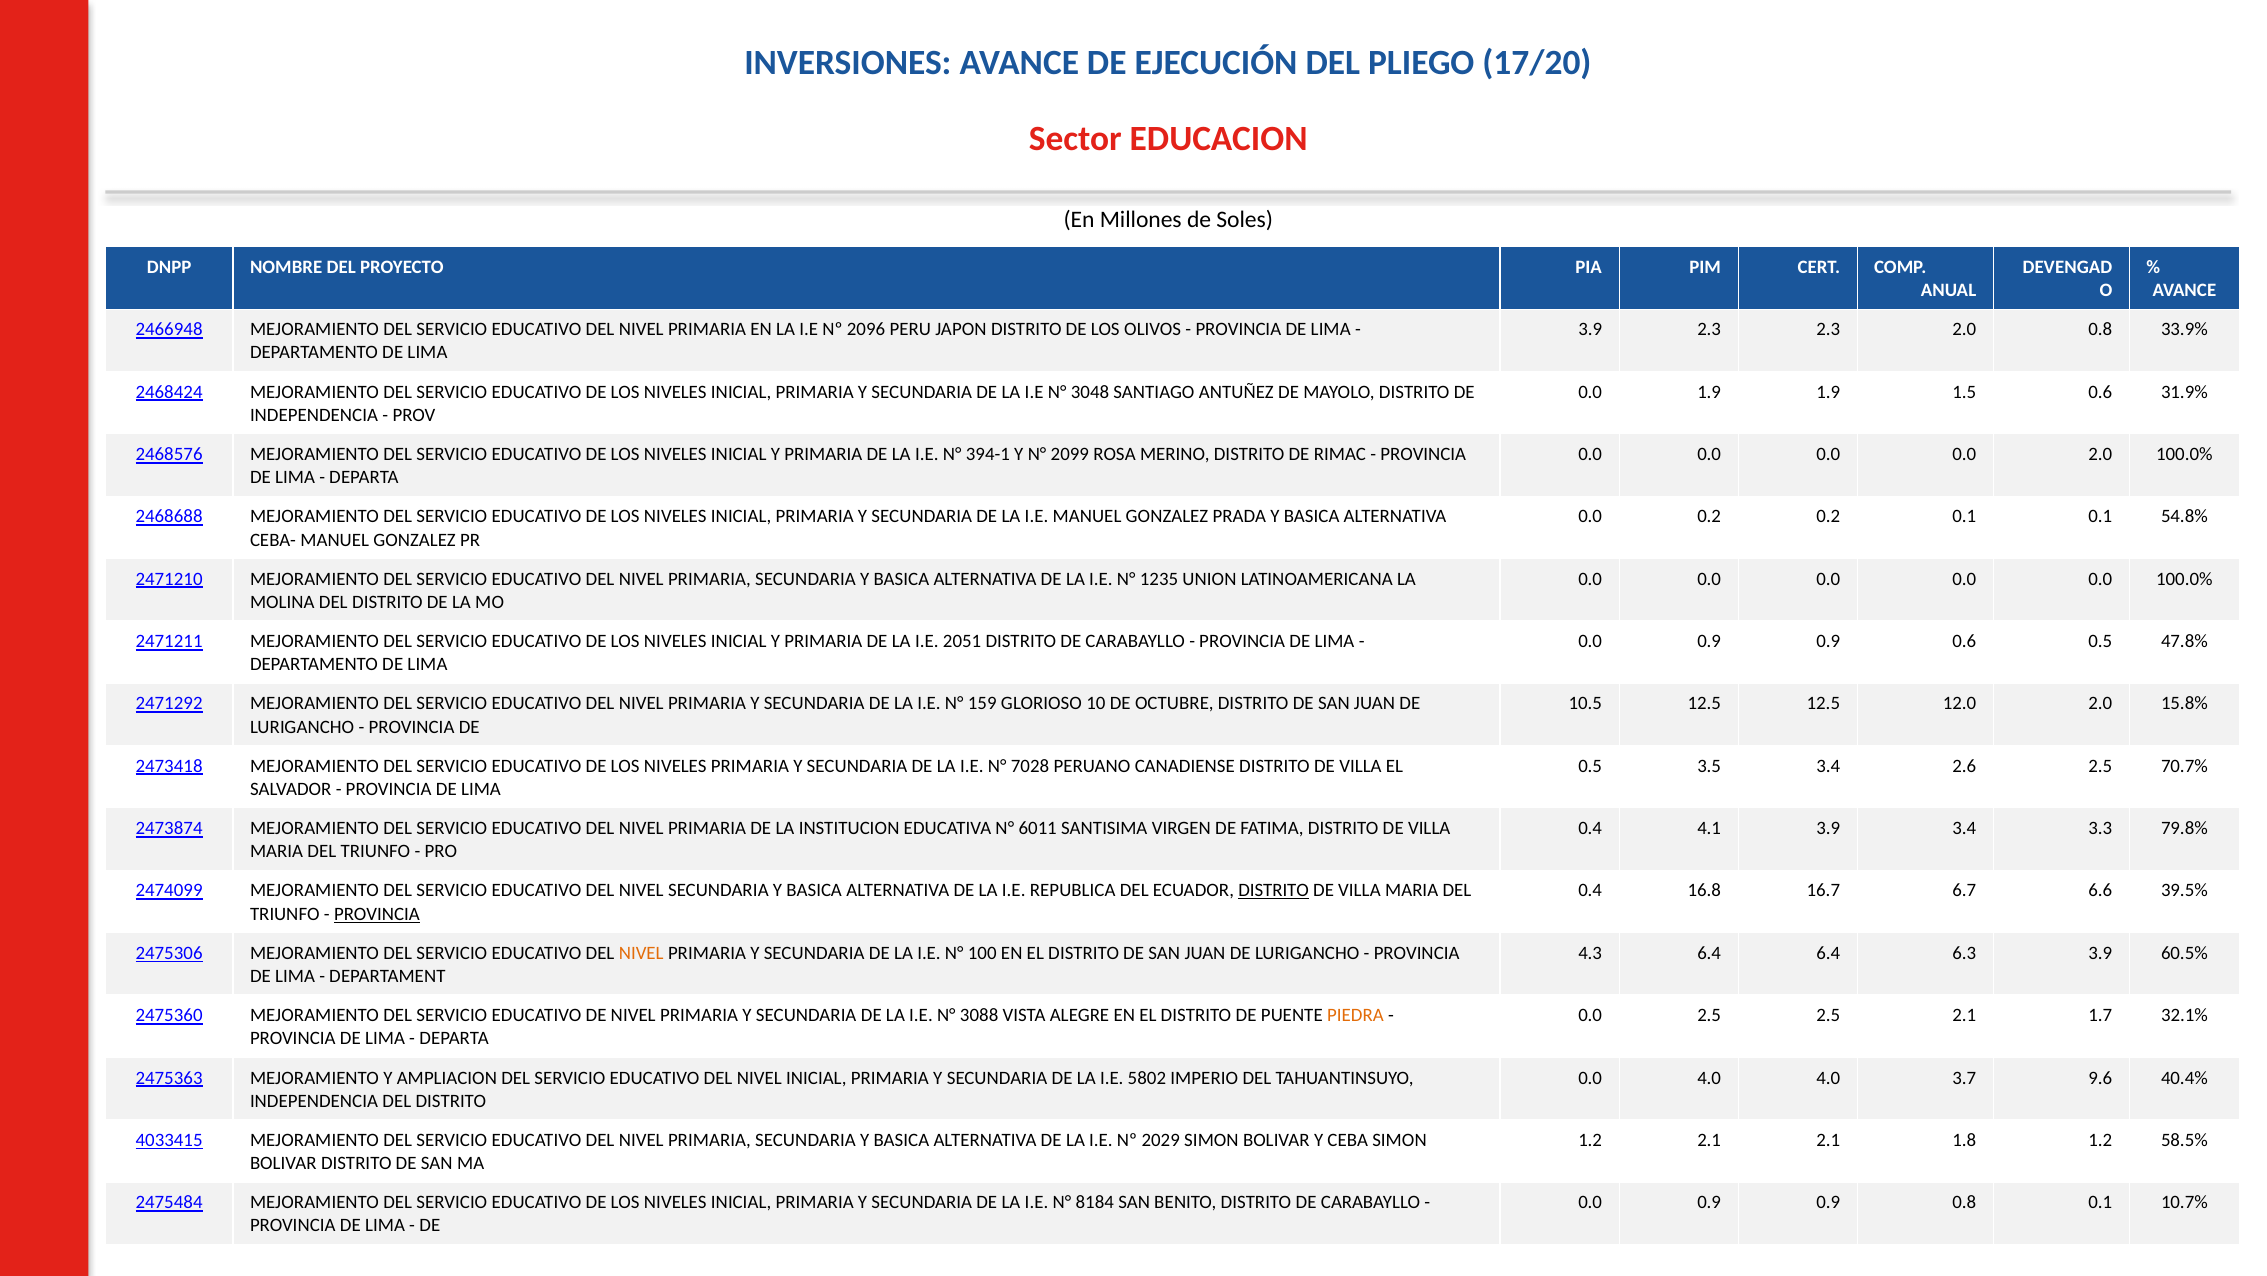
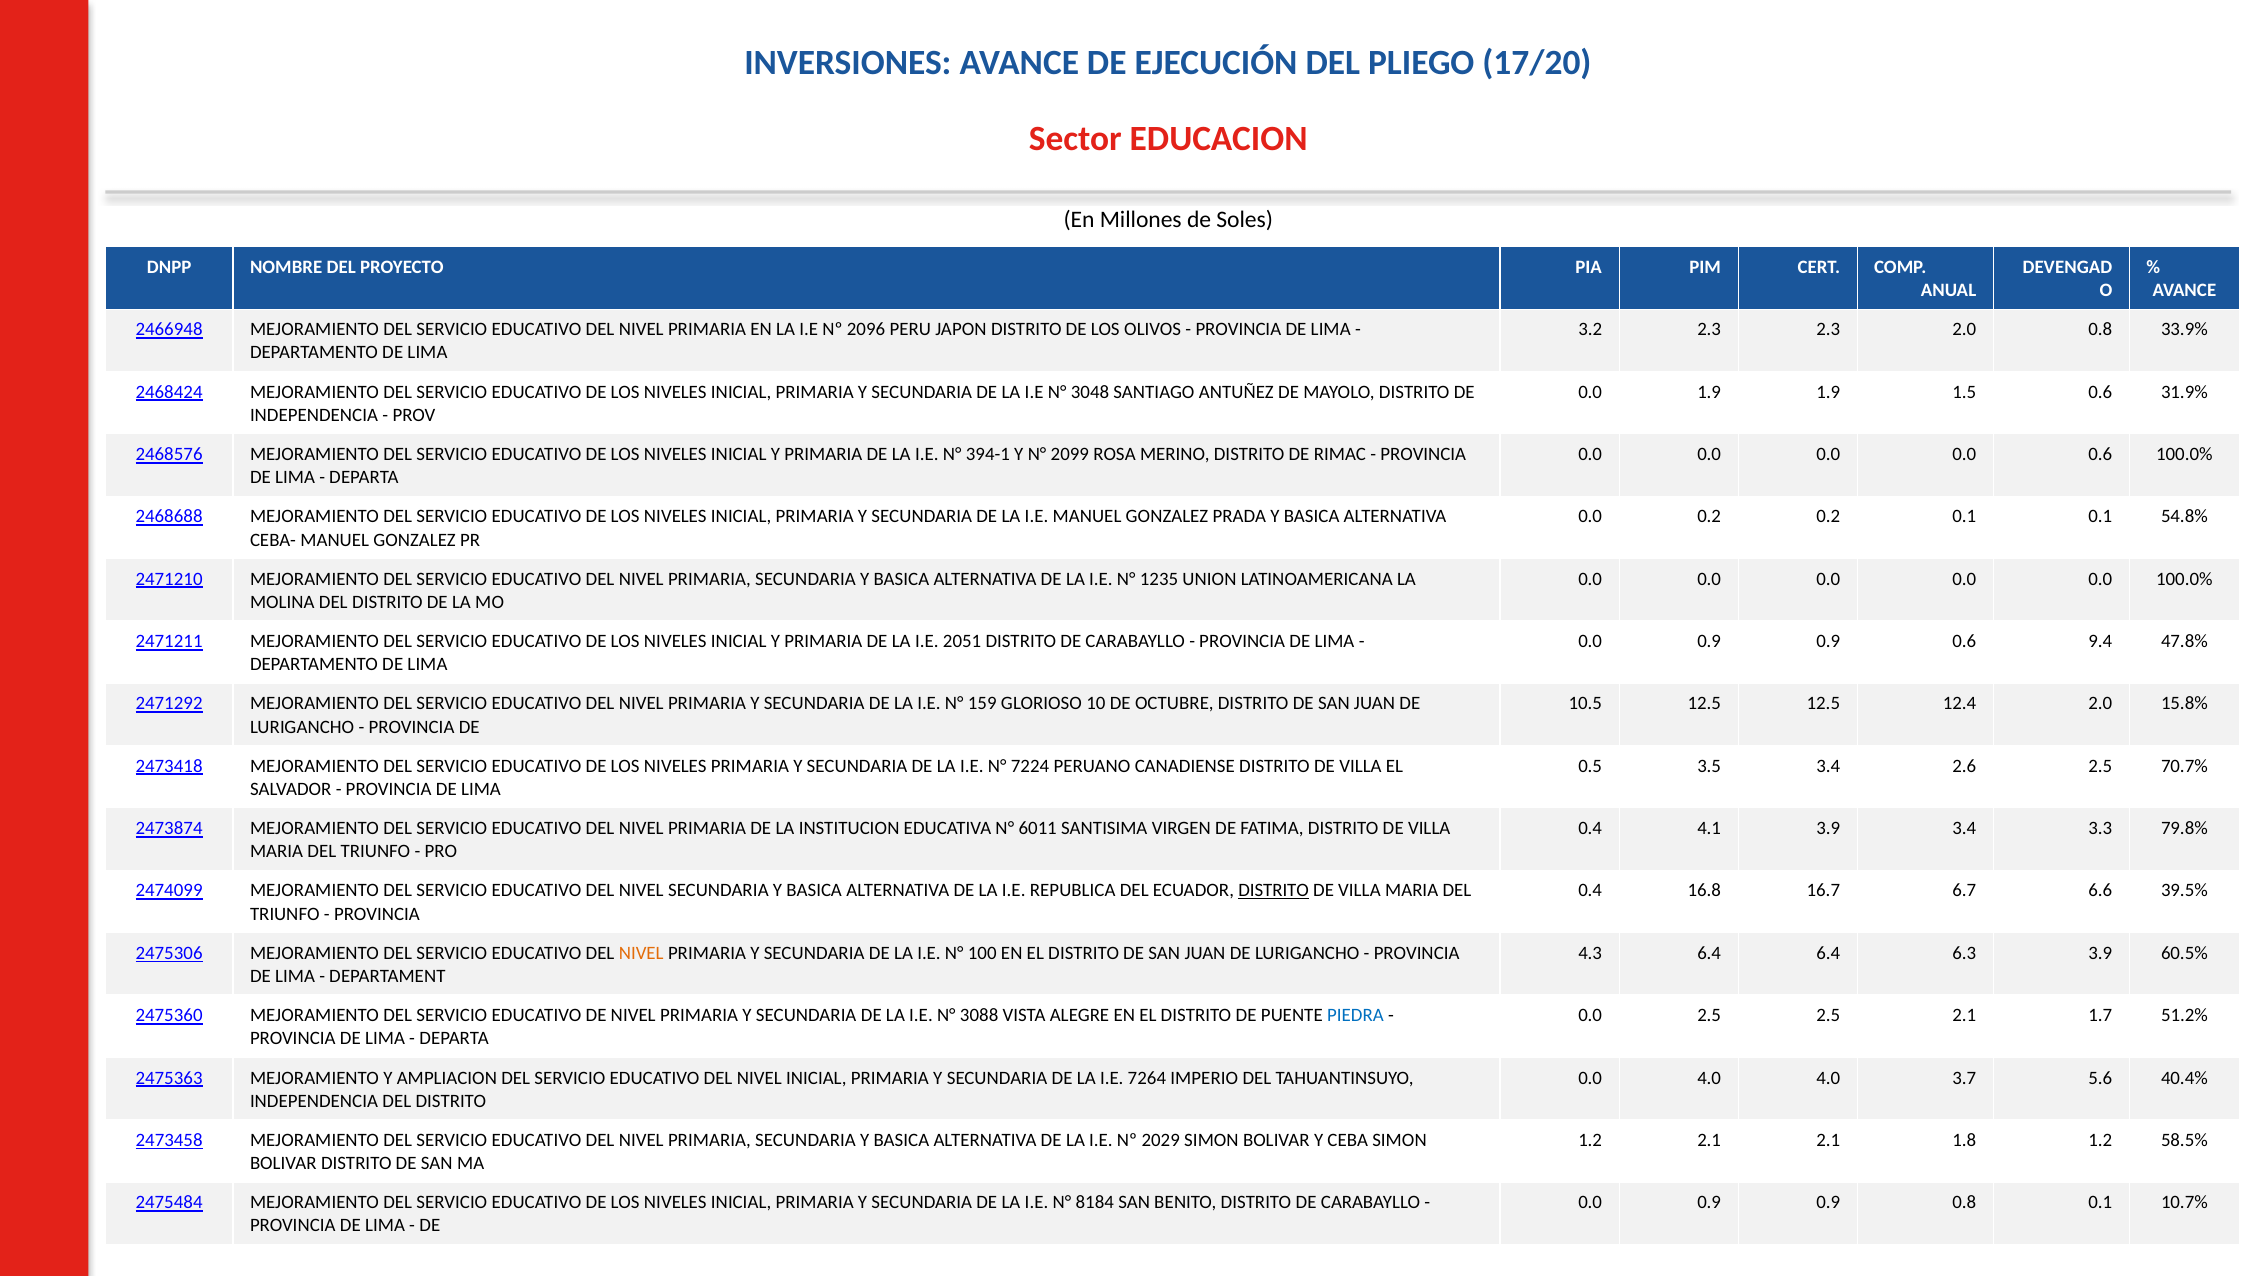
3.9: 3.9 -> 3.2 (1590, 329)
0.0 2.0: 2.0 -> 0.6 (2100, 454)
0.6 0.5: 0.5 -> 9.4 (2100, 641)
12.0: 12.0 -> 12.4 (1959, 703)
7028: 7028 -> 7224 (1030, 766)
PROVINCIA underline: present -> none (377, 914)
PIEDRA colour: orange -> blue (1355, 1015)
32.1%: 32.1% -> 51.2% (2184, 1015)
5802: 5802 -> 7264 (1147, 1077)
9.6: 9.6 -> 5.6 (2100, 1077)
4033415: 4033415 -> 2473458 (169, 1140)
